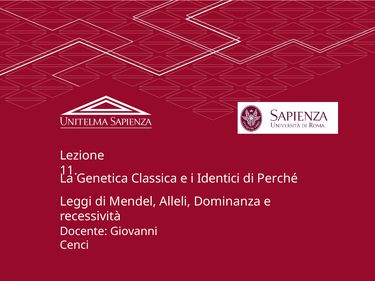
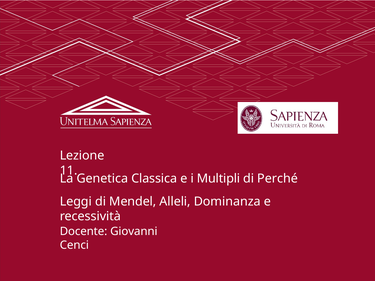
Identici: Identici -> Multipli (219, 179)
